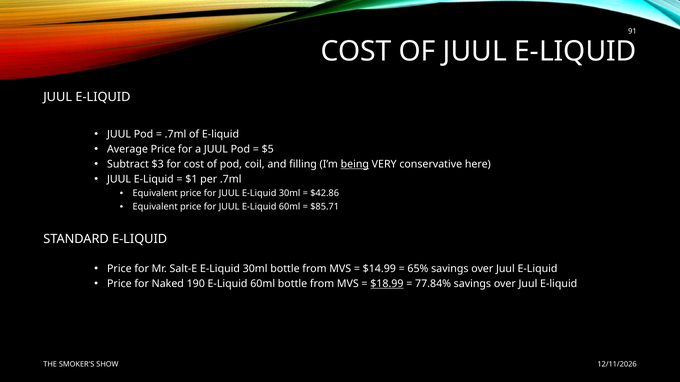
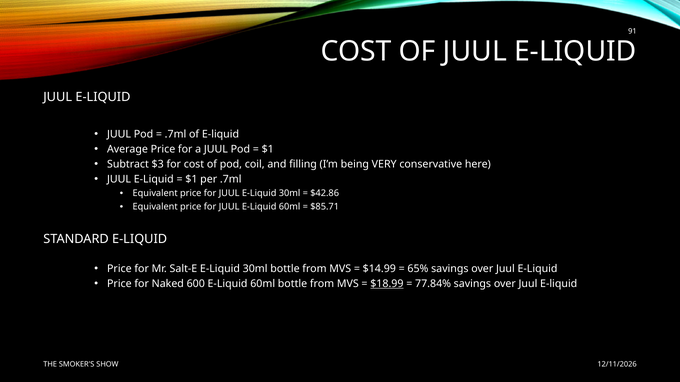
$5: $5 -> $1 (268, 149)
being underline: present -> none (355, 164)
190: 190 -> 600 (196, 284)
